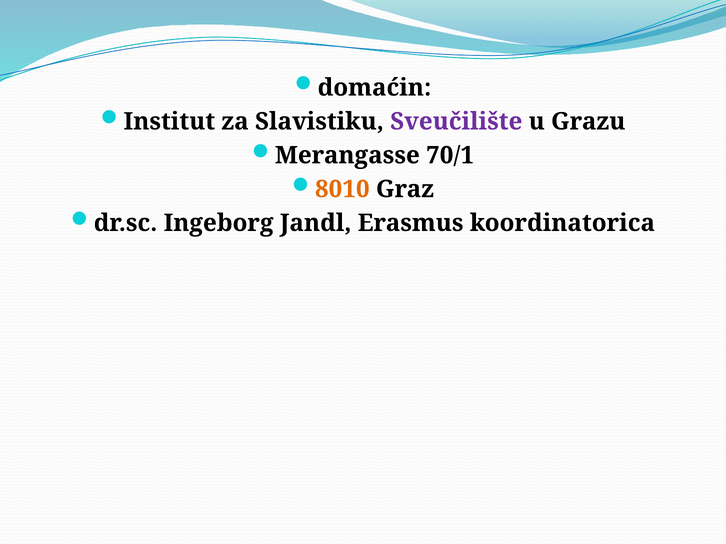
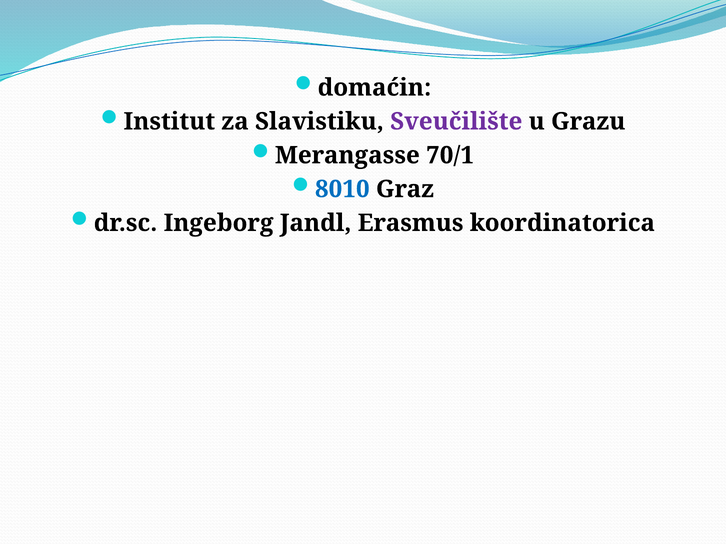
8010 colour: orange -> blue (342, 189)
